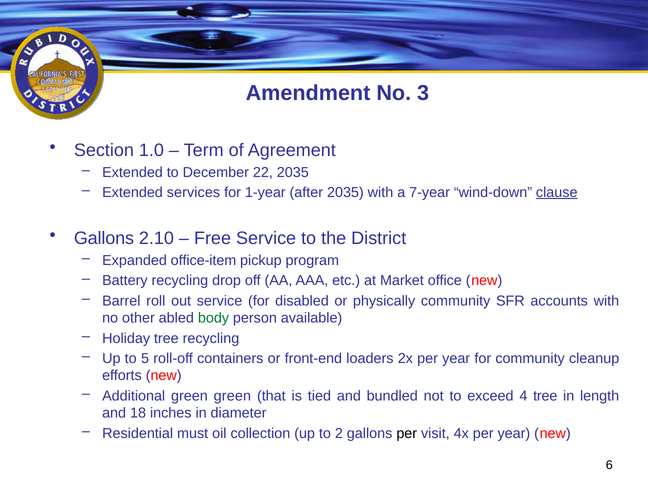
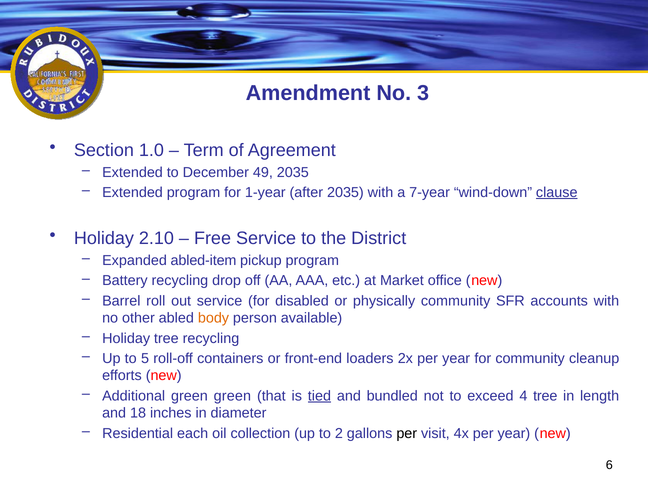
22: 22 -> 49 (263, 172)
Extended services: services -> program (194, 192)
Gallons: Gallons -> Holiday (104, 238)
office-item: office-item -> abled-item (204, 261)
body colour: green -> orange (213, 318)
tied underline: none -> present (319, 396)
must: must -> each (193, 433)
